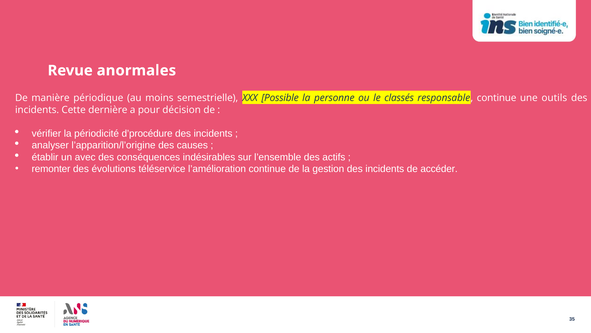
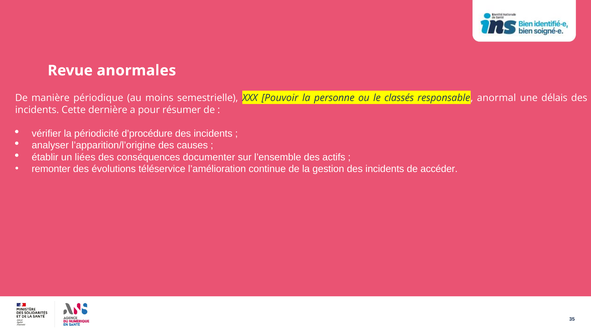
Possible: Possible -> Pouvoir (280, 98)
responsable continue: continue -> anormal (496, 98)
outils: outils -> délais (554, 98)
décision: décision -> résumer (182, 110)
avec: avec -> liées (85, 157)
indésirables: indésirables -> documenter (209, 157)
